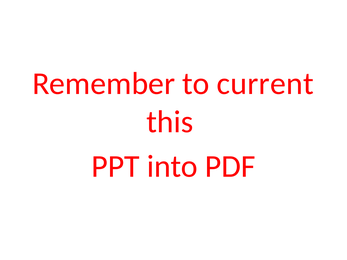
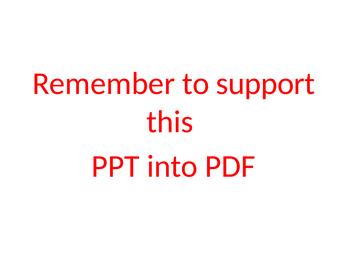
current: current -> support (266, 84)
